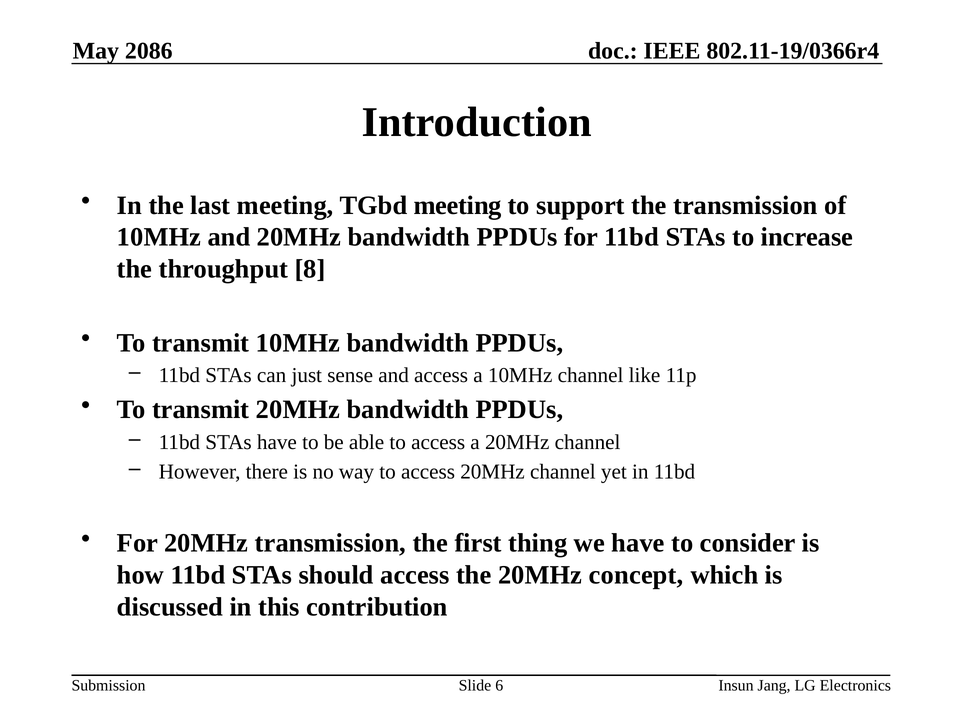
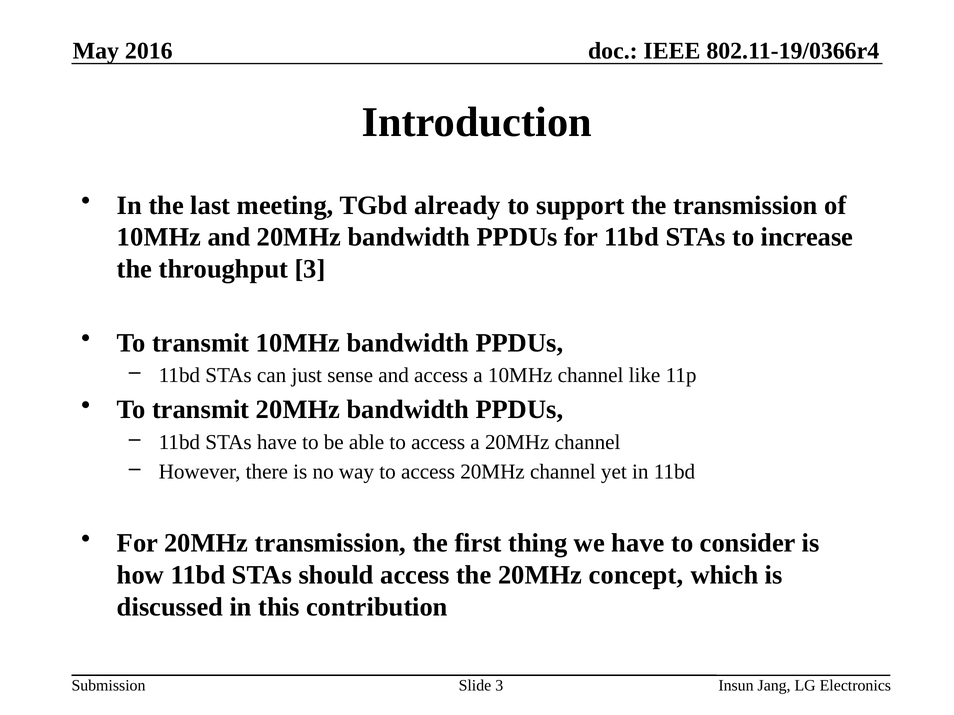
2086: 2086 -> 2016 (149, 51)
TGbd meeting: meeting -> already (457, 205)
throughput 8: 8 -> 3 (310, 269)
Slide 6: 6 -> 3 (499, 686)
